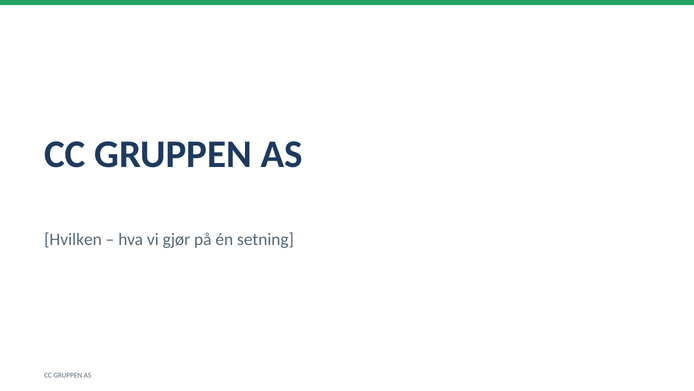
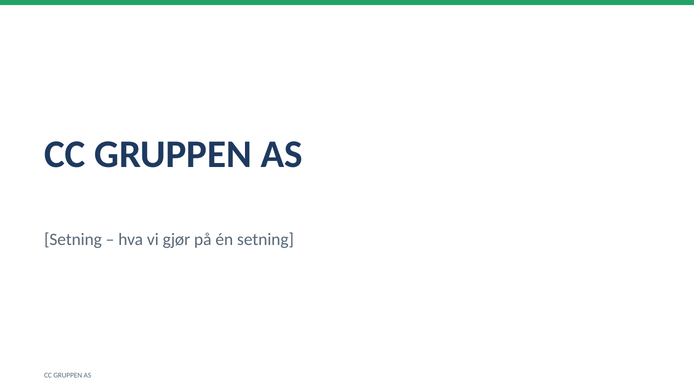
Hvilken: Hvilken -> Setning (73, 239)
